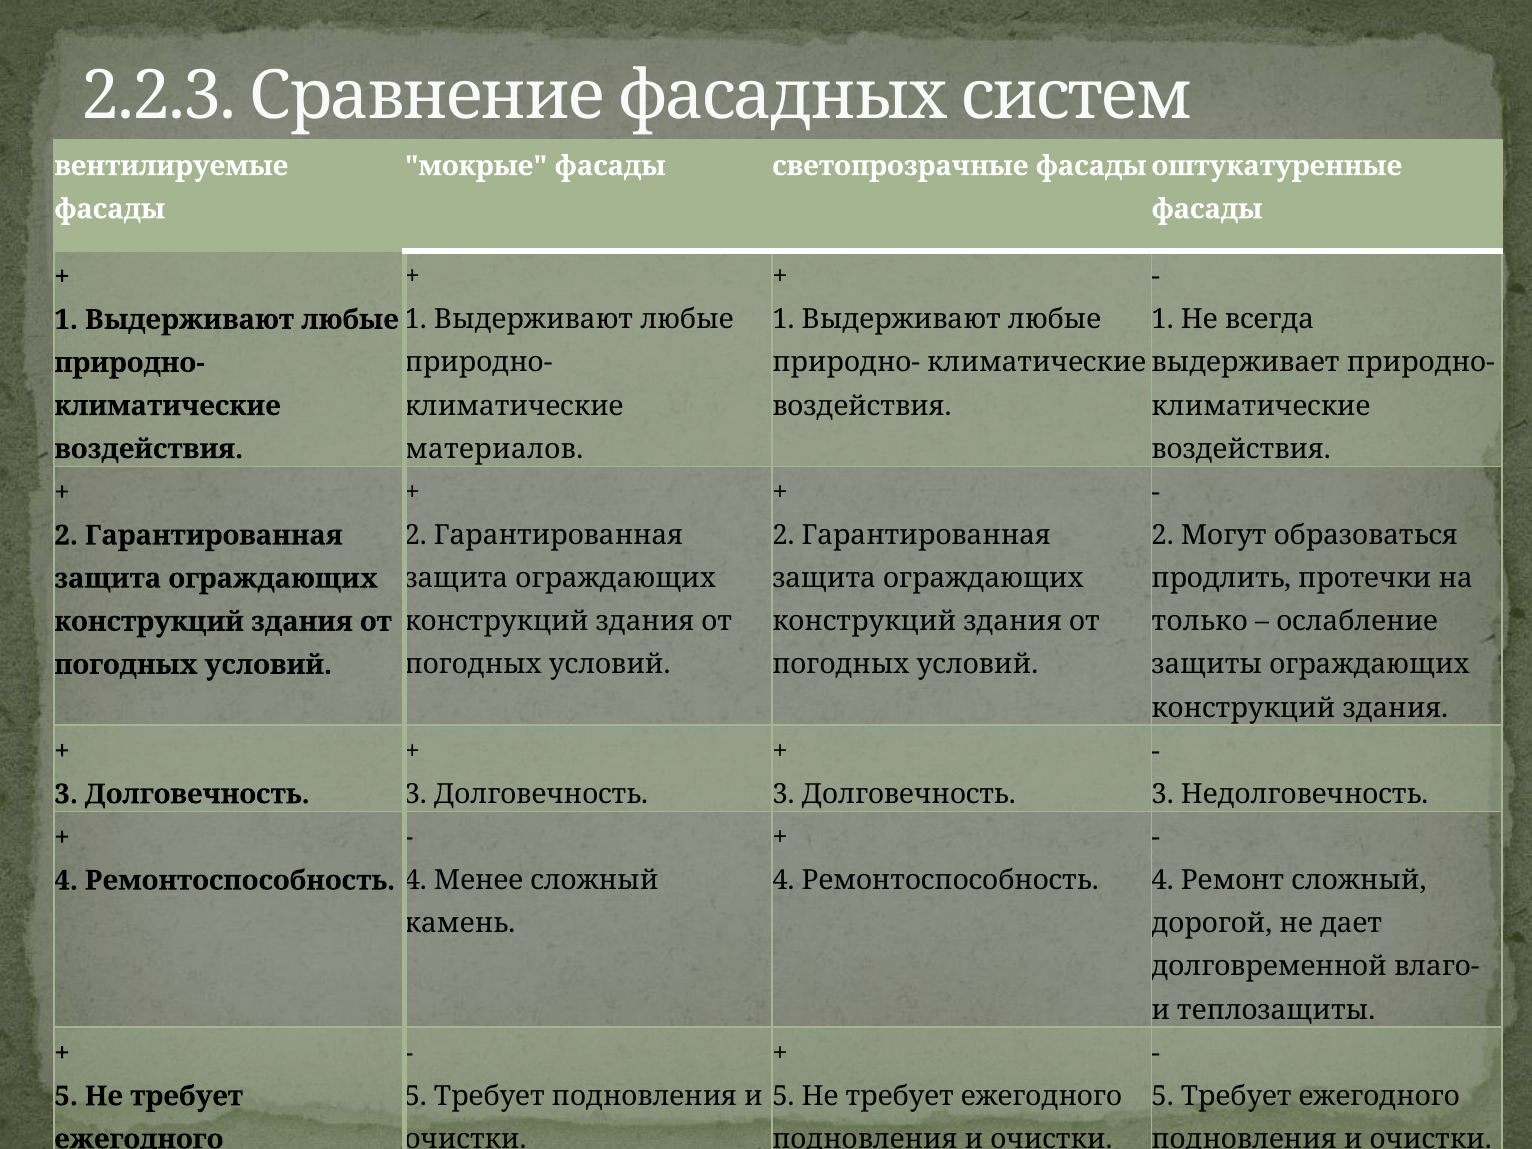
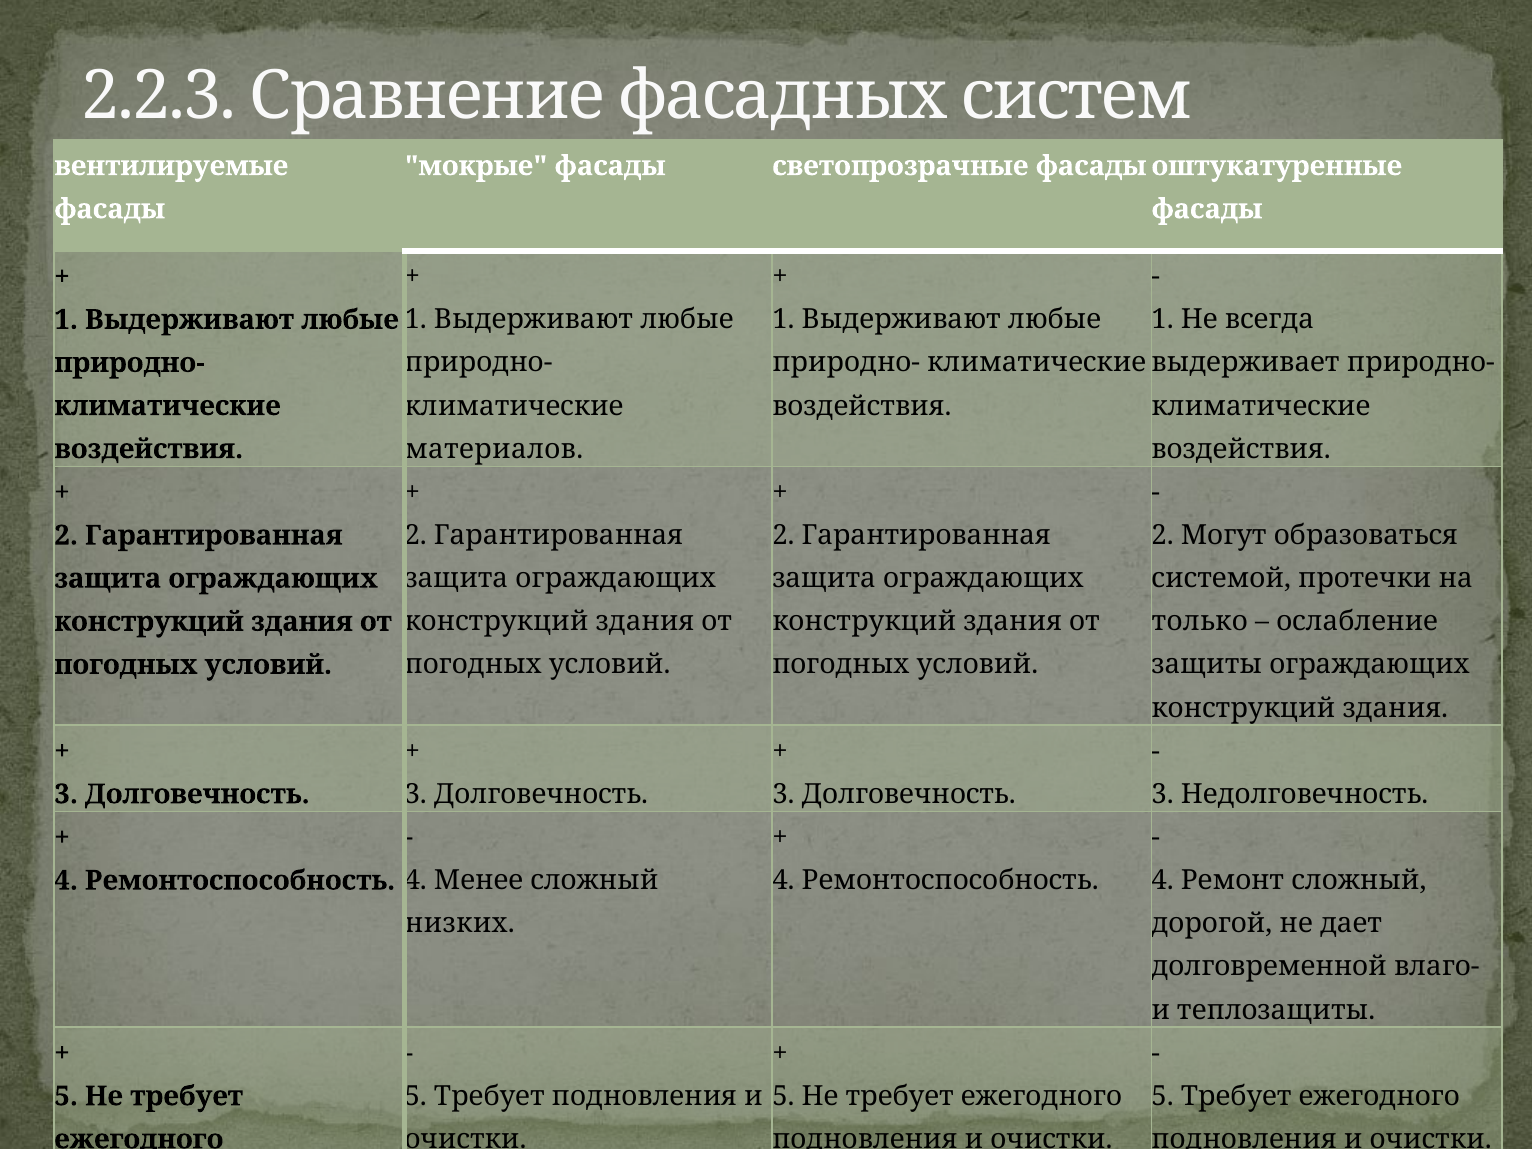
продлить: продлить -> системой (1221, 579)
камень: камень -> низких (460, 924)
